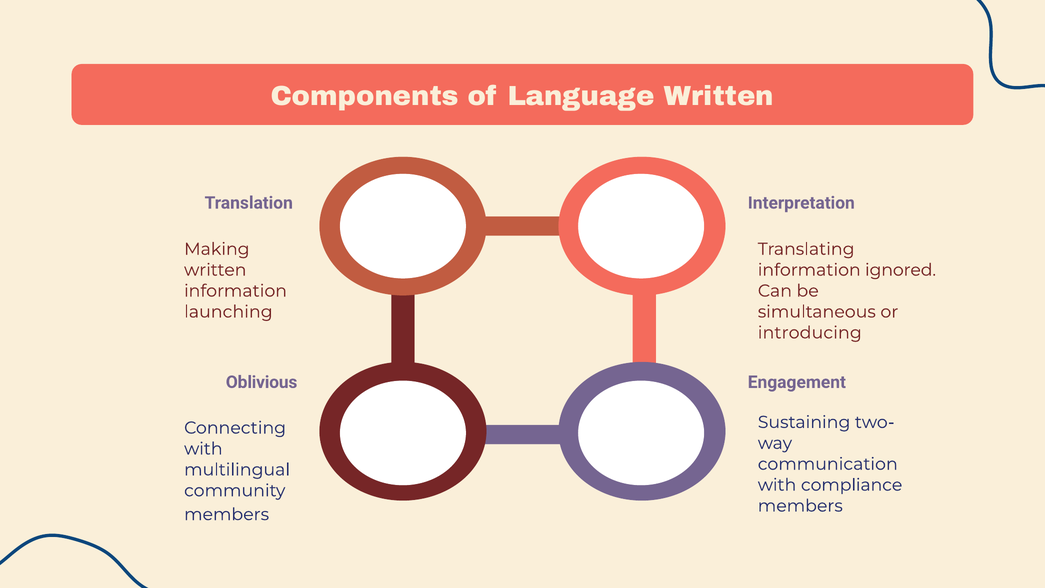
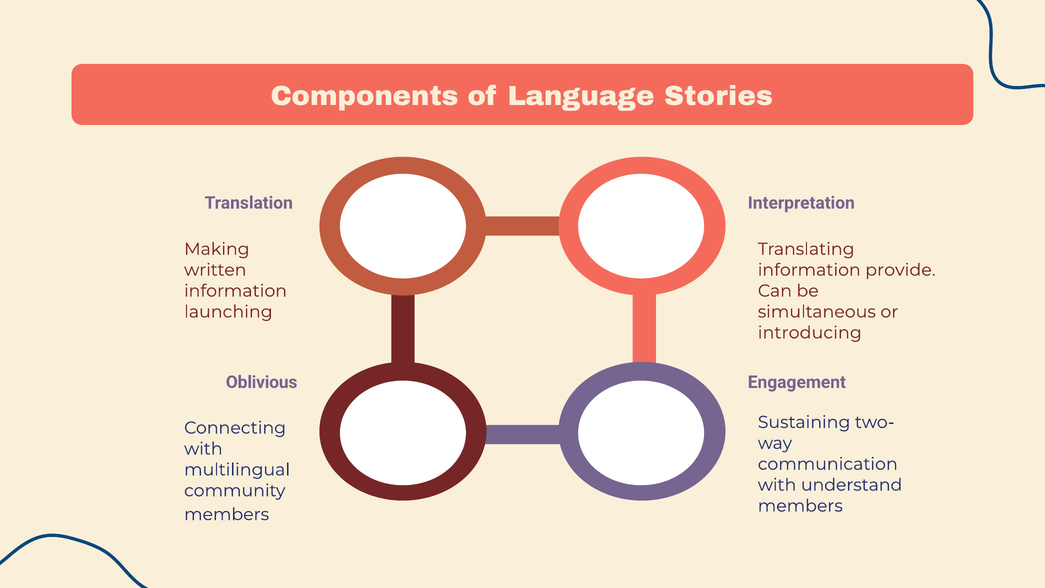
Language Written: Written -> Stories (719, 96)
ignored: ignored -> provide (900, 270)
compliance: compliance -> understand (852, 485)
